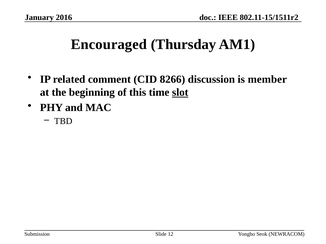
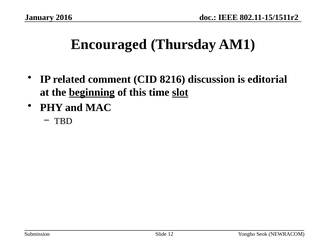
8266: 8266 -> 8216 (172, 80)
member: member -> editorial (267, 80)
beginning underline: none -> present (92, 93)
